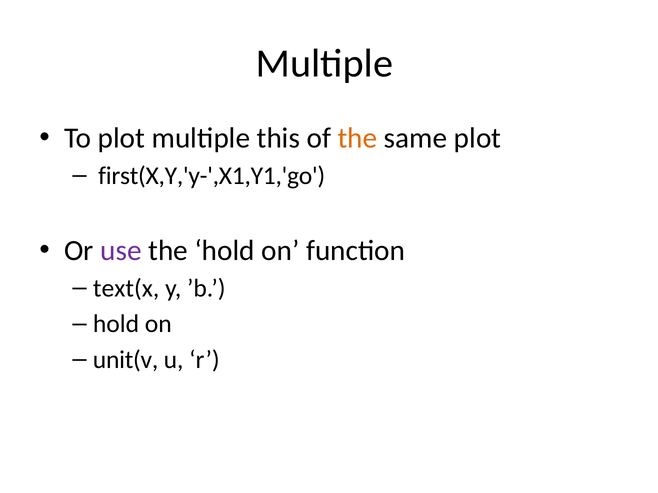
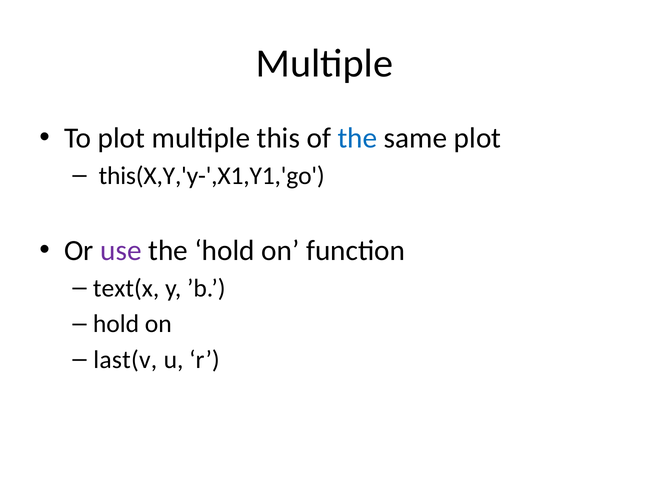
the colour: orange -> blue (357, 138)
first(X,Y,'y-',X1,Y1,'go: first(X,Y,'y-',X1,Y1,'go -> this(X,Y,'y-',X1,Y1,'go (212, 176)
unit(v: unit(v -> last(v (125, 360)
